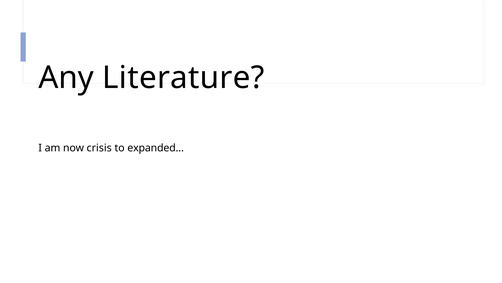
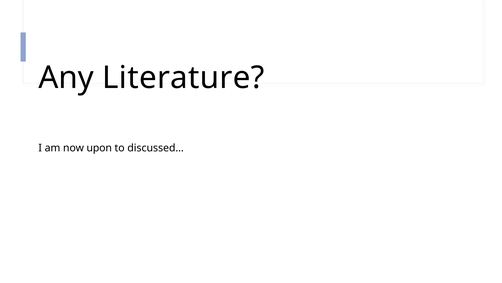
crisis: crisis -> upon (99, 148)
expanded…: expanded… -> discussed… (156, 148)
